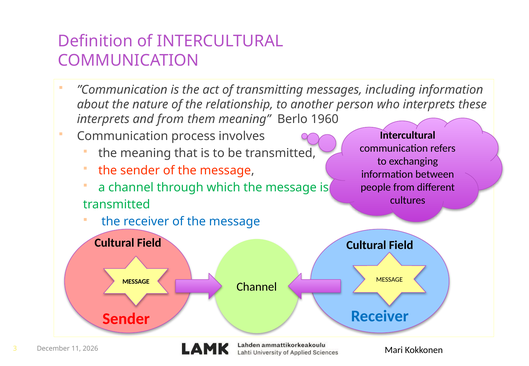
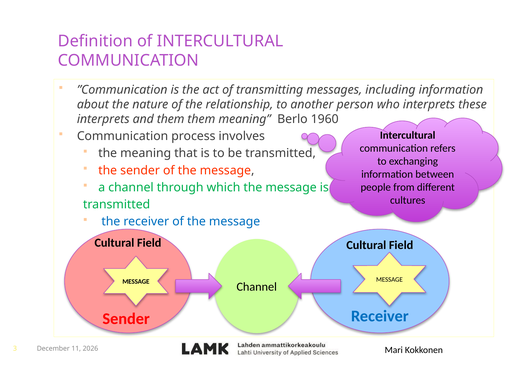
and from: from -> them (171, 119)
